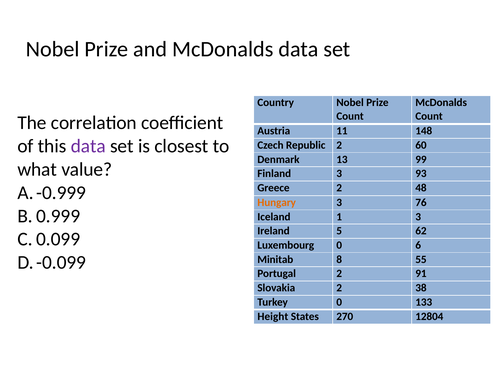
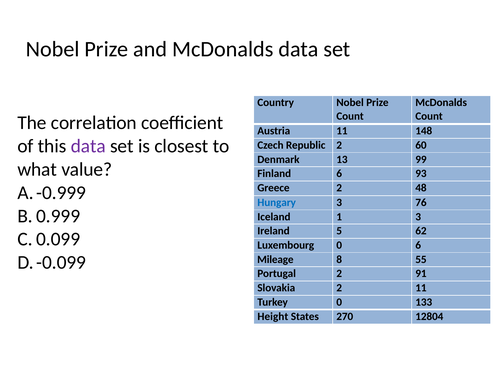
Finland 3: 3 -> 6 (339, 174)
Hungary colour: orange -> blue (277, 203)
Minitab: Minitab -> Mileage (275, 260)
2 38: 38 -> 11 (421, 288)
